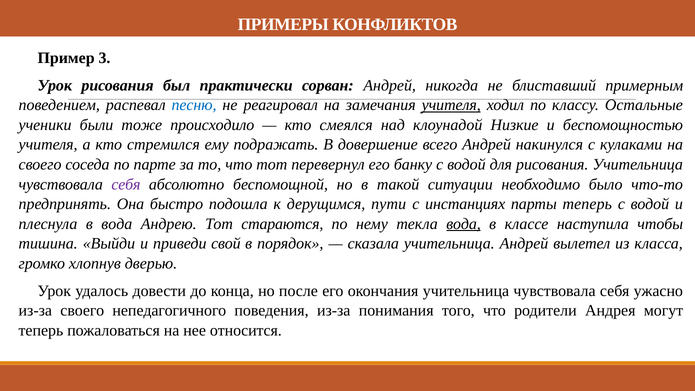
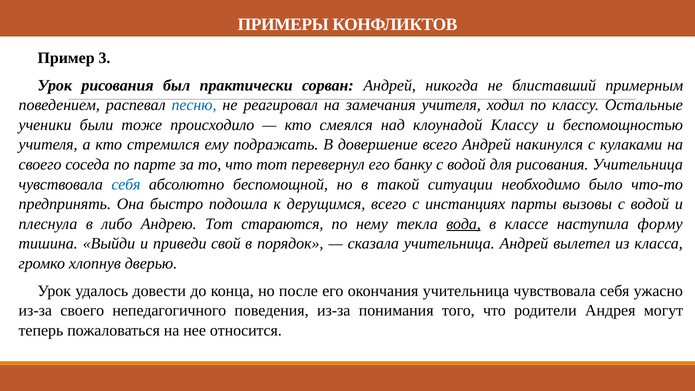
учителя underline: present -> none (451, 105)
клоунадой Низкие: Низкие -> Классу (514, 125)
себя colour: purple -> blue (126, 184)
дерущимся пути: пути -> всего (389, 204)
парты теперь: теперь -> вызовы (587, 204)
в вода: вода -> либо (117, 224)
чтобы: чтобы -> форму (660, 224)
